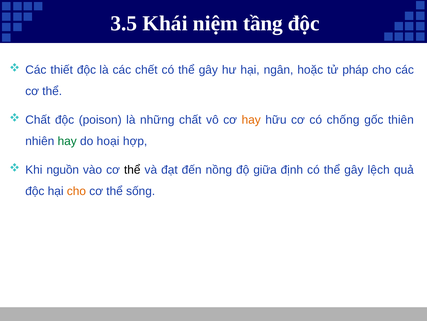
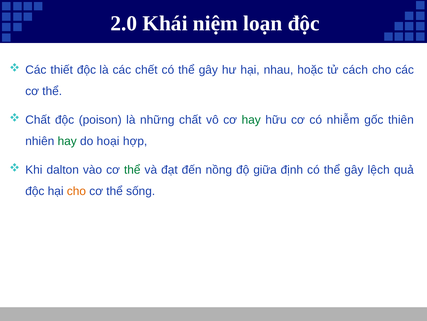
3.5: 3.5 -> 2.0 (124, 23)
tầng: tầng -> loạn (263, 23)
ngân: ngân -> nhau (279, 70)
pháp: pháp -> cách (355, 70)
hay colour: orange -> green (251, 120)
chống: chống -> nhiễm (343, 120)
nguồn: nguồn -> dalton (63, 170)
thể colour: black -> green (132, 170)
